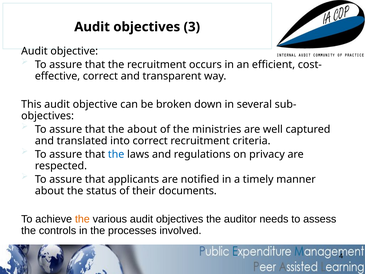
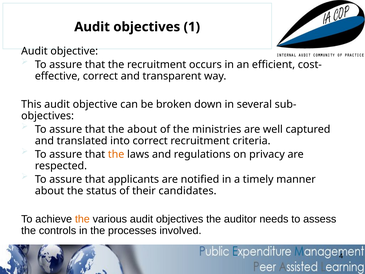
3: 3 -> 1 (192, 27)
the colour: blue -> orange (116, 154)
documents: documents -> candidates (188, 191)
